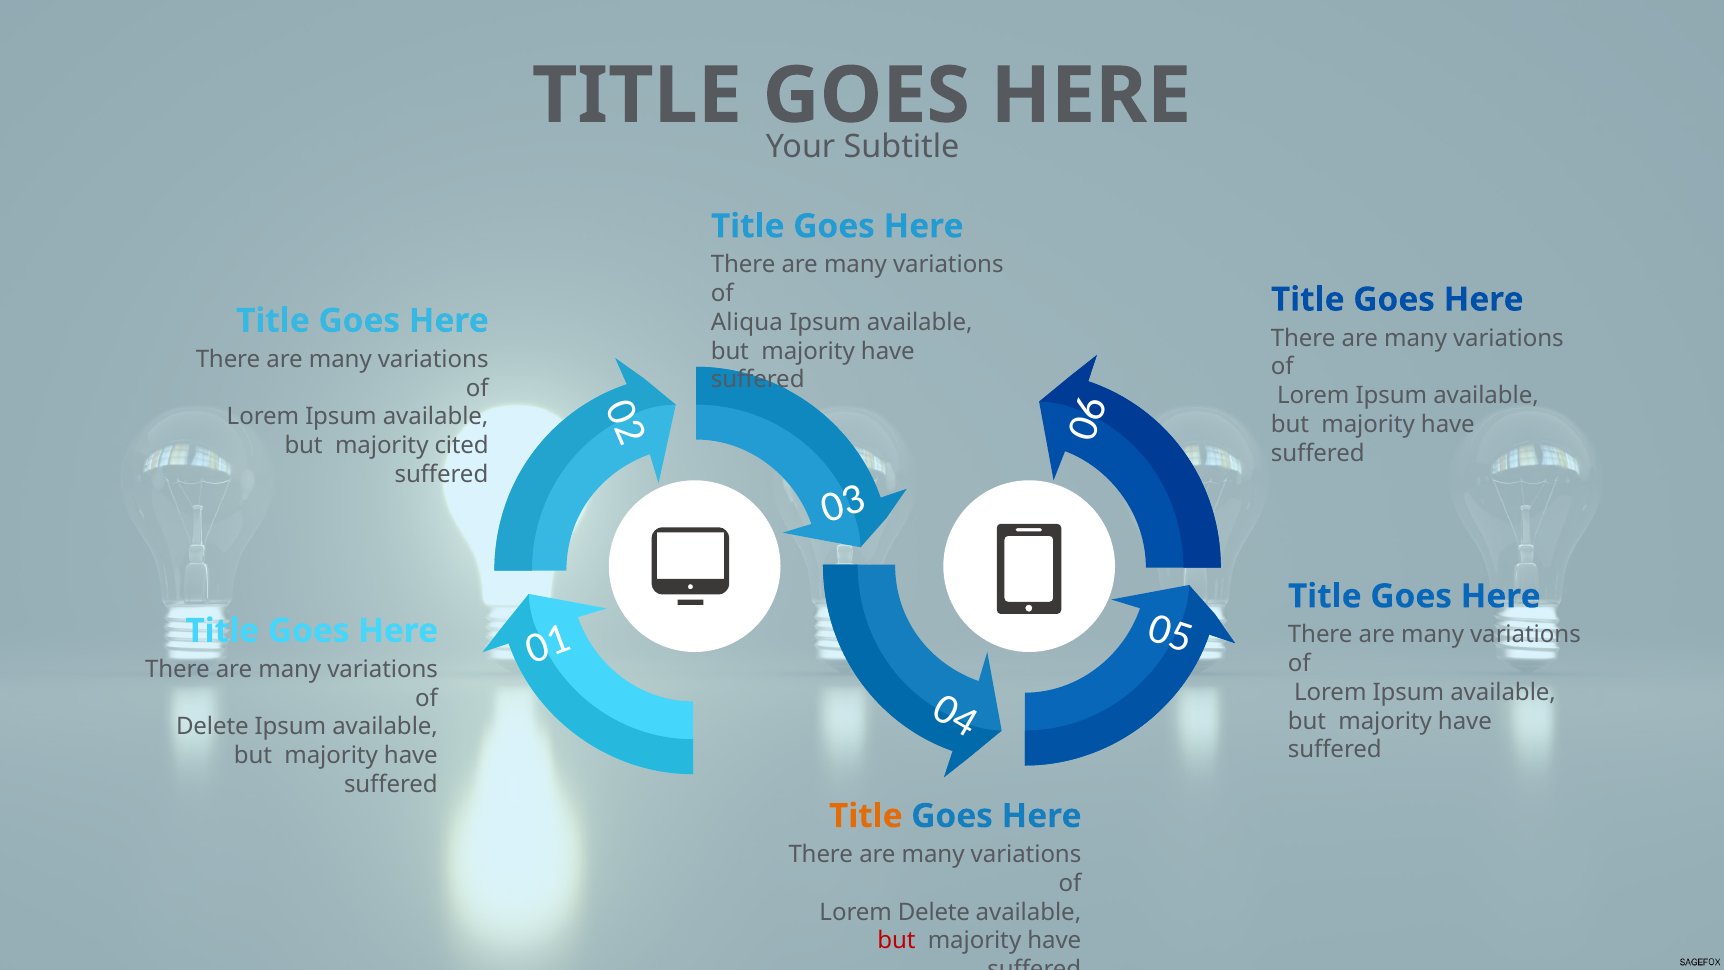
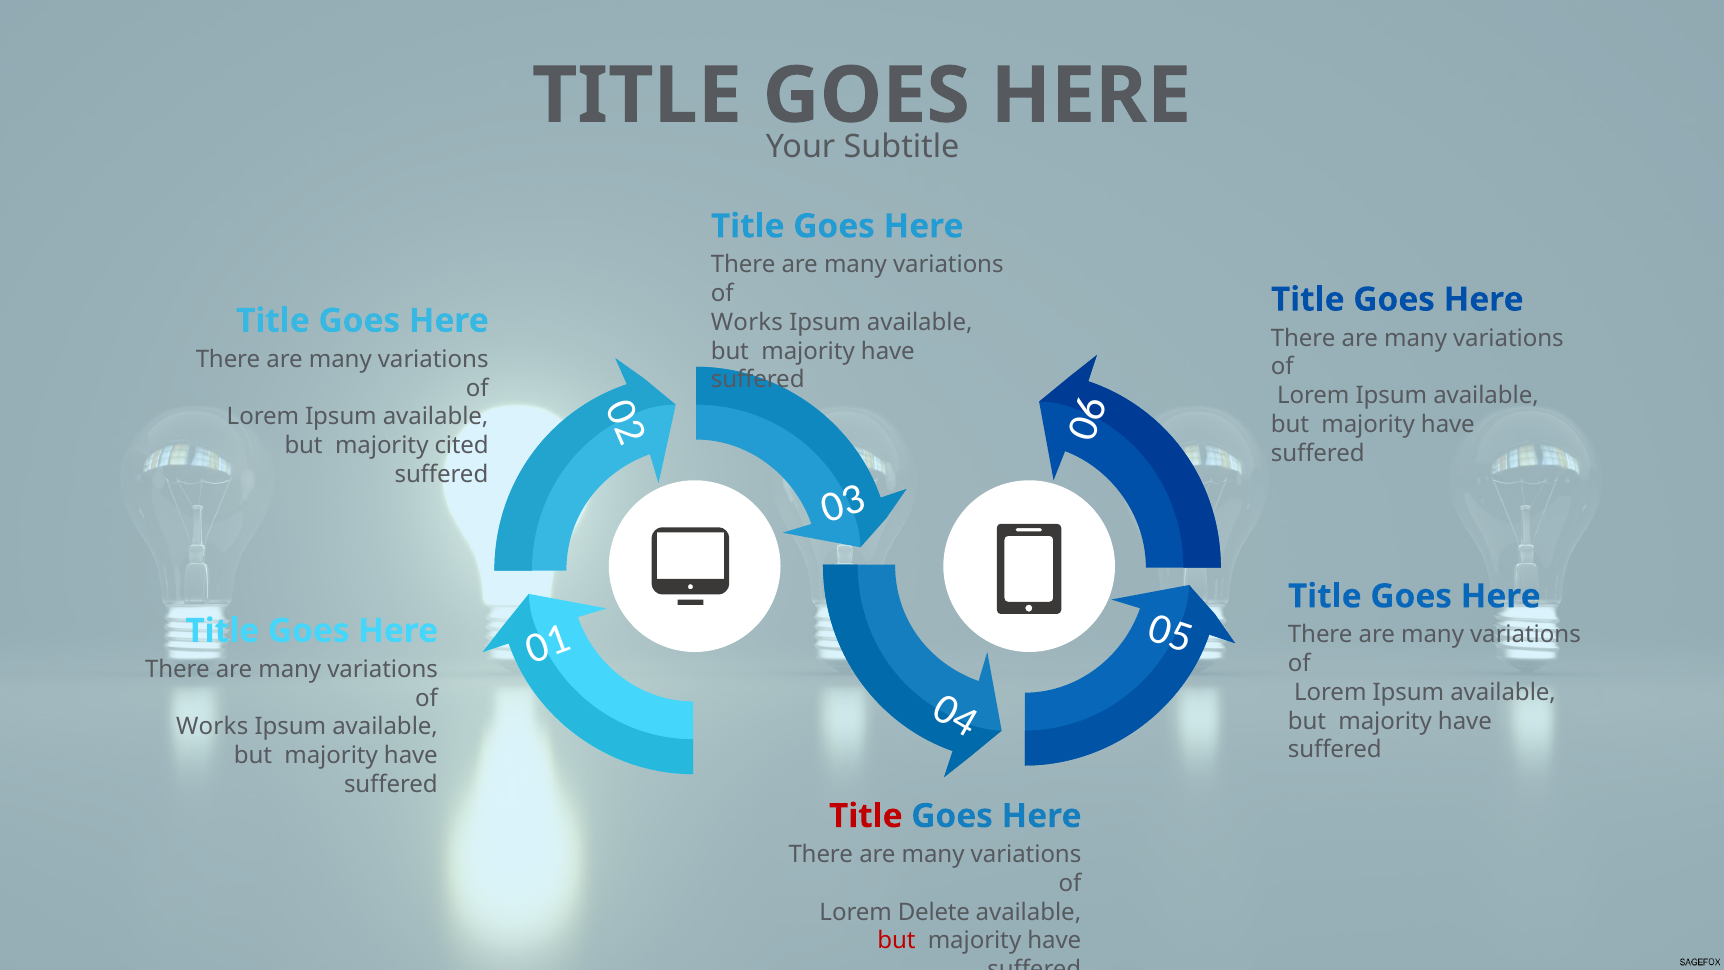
Aliqua: Aliqua -> Works (747, 322)
Delete: Delete -> Works (212, 727)
Title colour: orange -> red (866, 816)
